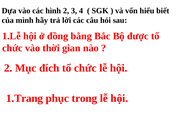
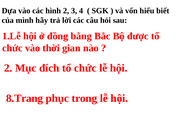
1.Trang: 1.Trang -> 8.Trang (25, 98)
